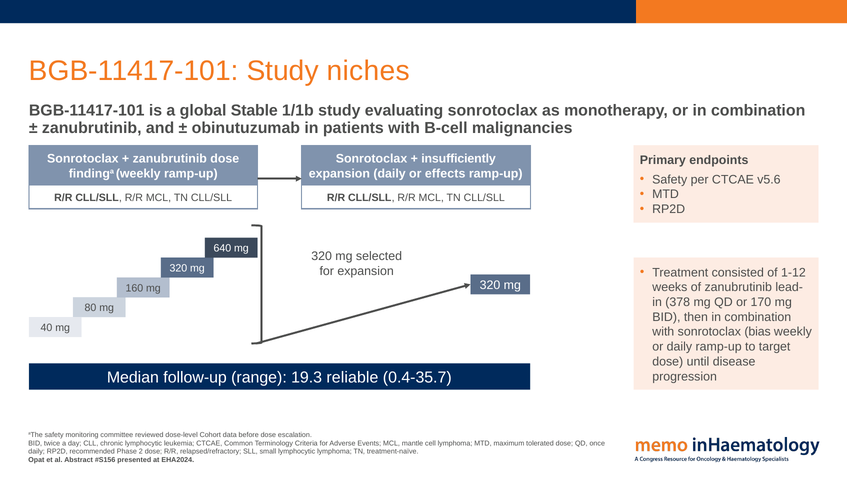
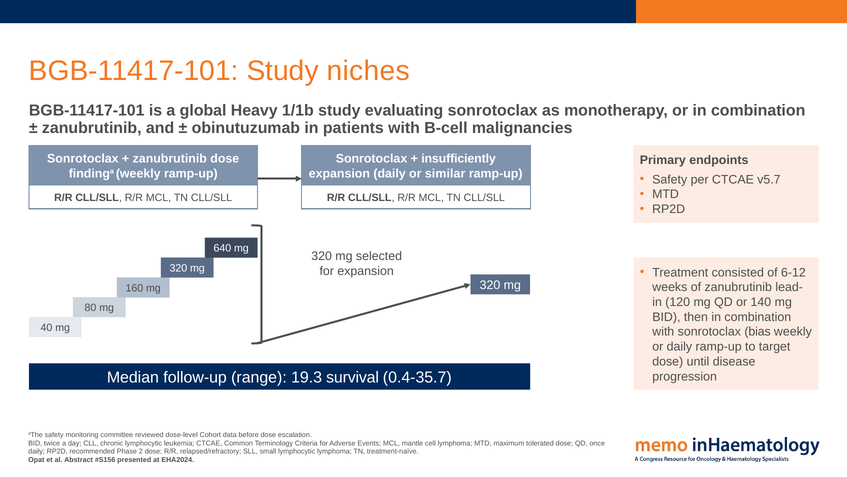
Stable: Stable -> Heavy (254, 111)
effects: effects -> similar (445, 173)
v5.6: v5.6 -> v5.7 (769, 179)
1-12: 1-12 -> 6-12 (793, 272)
378: 378 -> 120 (678, 302)
170: 170 -> 140 (761, 302)
reliable: reliable -> survival (353, 377)
